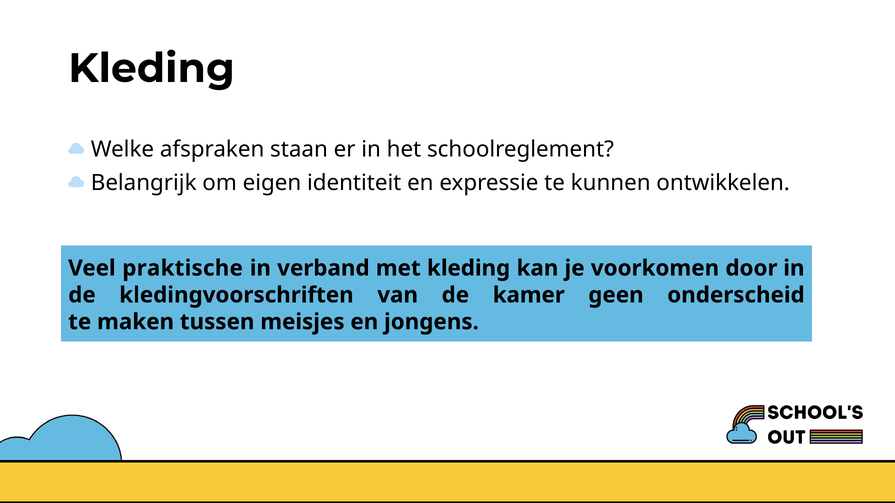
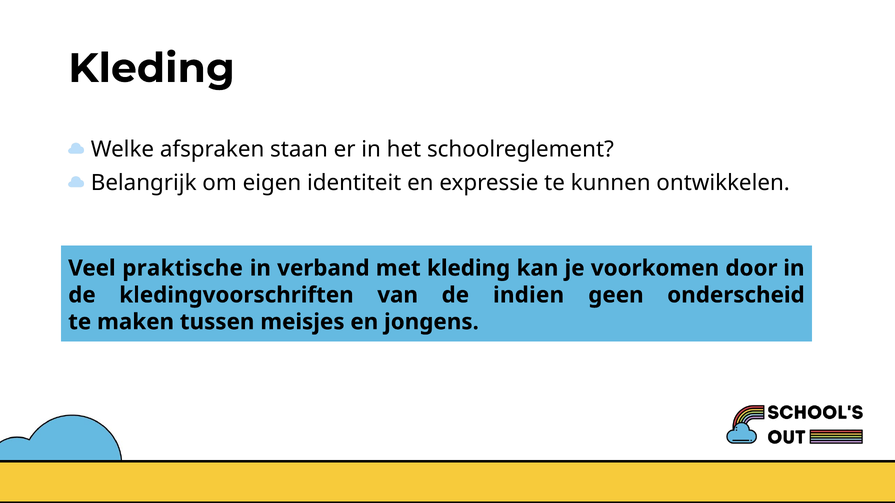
kamer: kamer -> indien (529, 295)
